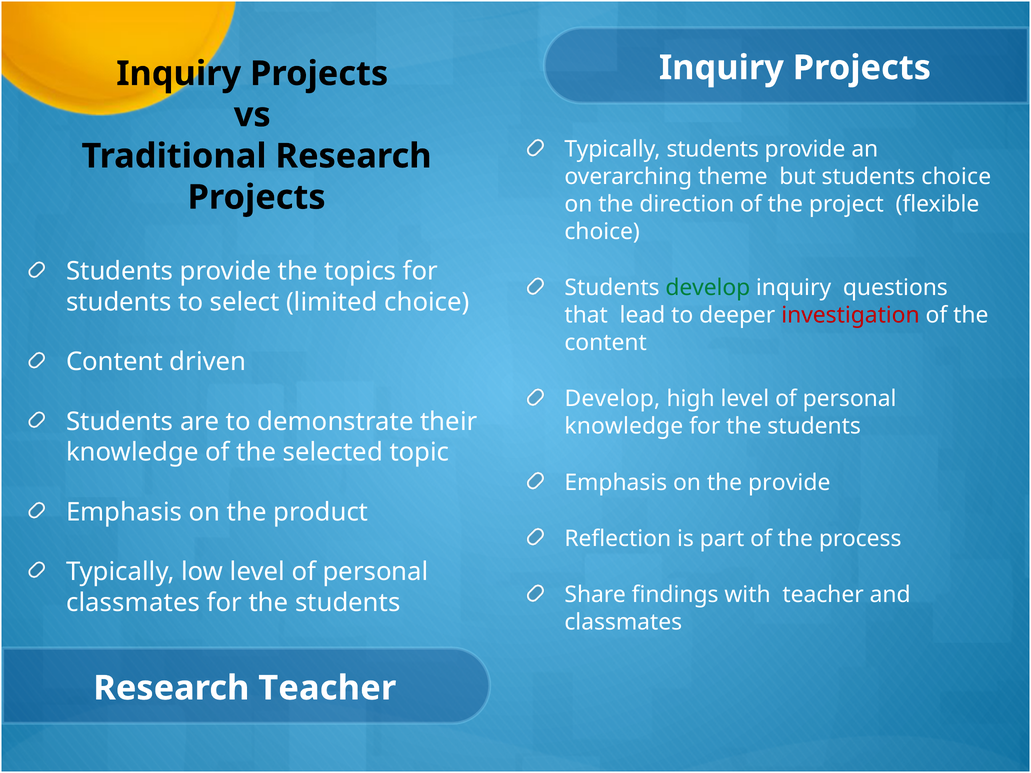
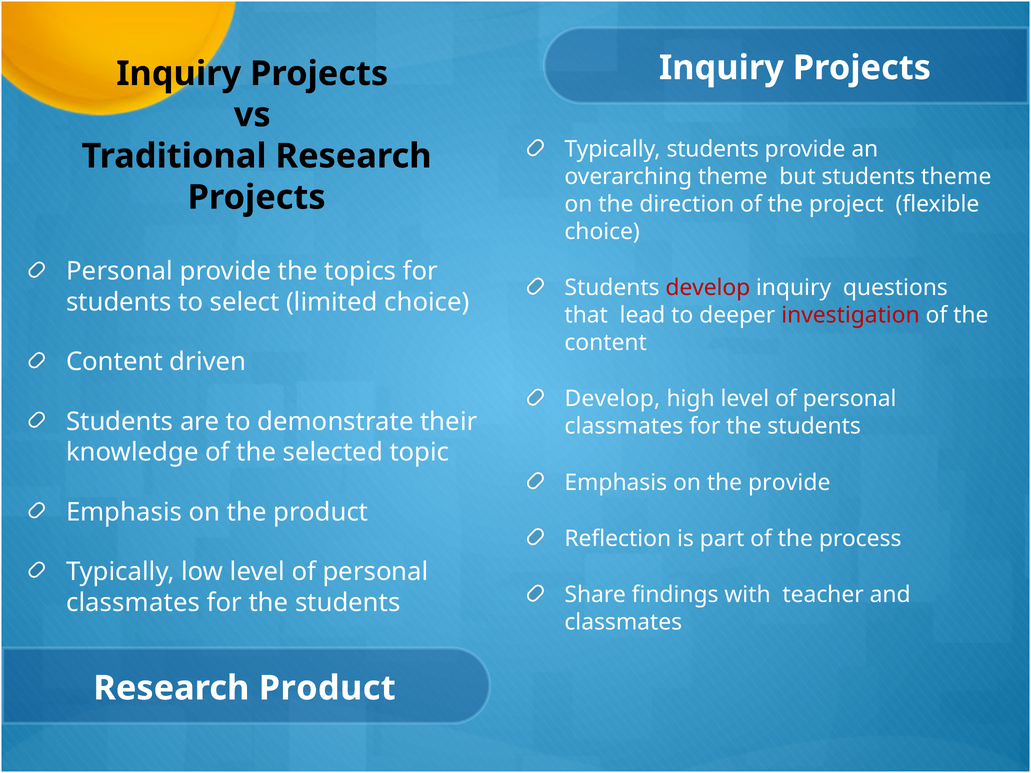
students choice: choice -> theme (956, 177)
Students: Students -> Personal (120, 272)
develop colour: green -> red (708, 288)
knowledge: knowledge -> classmates (624, 427)
Research Teacher: Teacher -> Product (327, 688)
